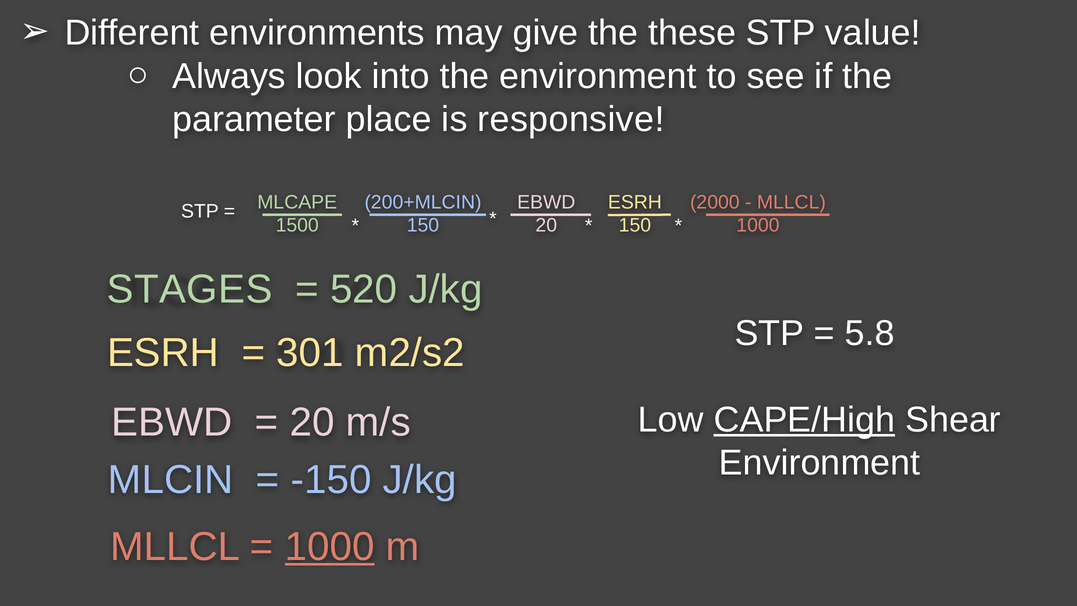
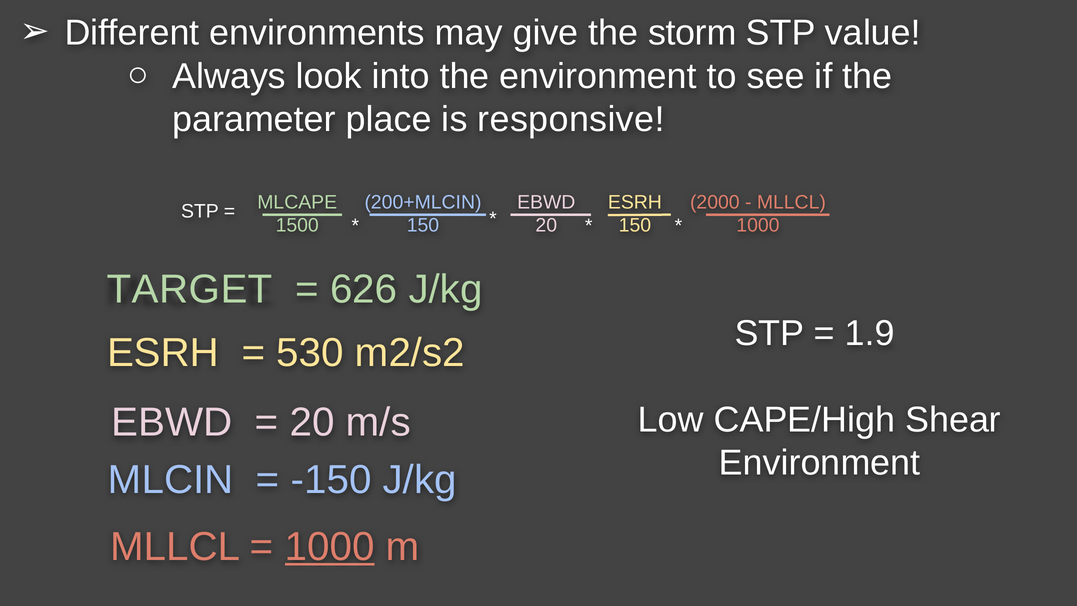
these: these -> storm (692, 33)
STAGES: STAGES -> TARGET (190, 289)
520: 520 -> 626 (364, 289)
5.8: 5.8 -> 1.9 (870, 334)
301: 301 -> 530 (310, 353)
CAPE/High underline: present -> none (804, 420)
